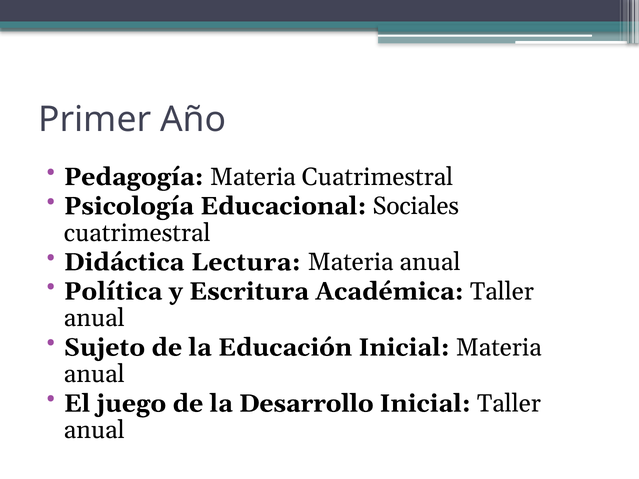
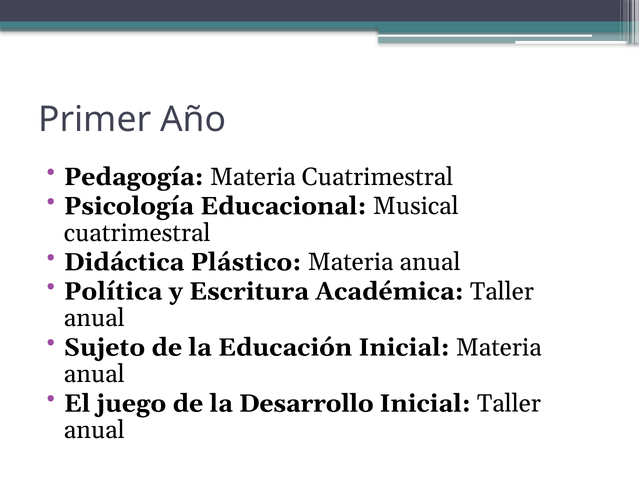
Sociales: Sociales -> Musical (416, 206)
Lectura: Lectura -> Plástico (246, 262)
